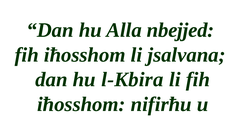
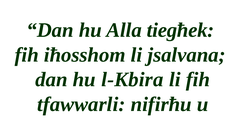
nbejjed: nbejjed -> tiegħek (181, 30)
iħosshom: iħosshom -> tfawwarli (81, 105)
